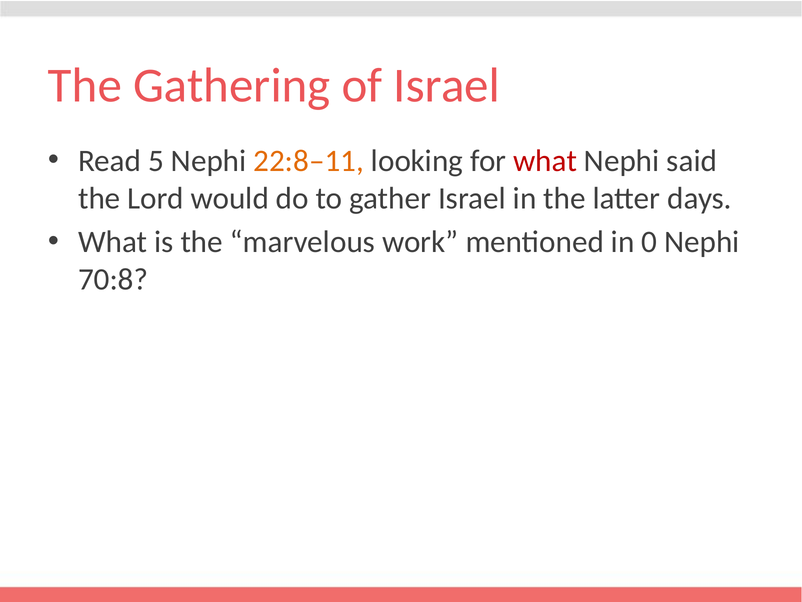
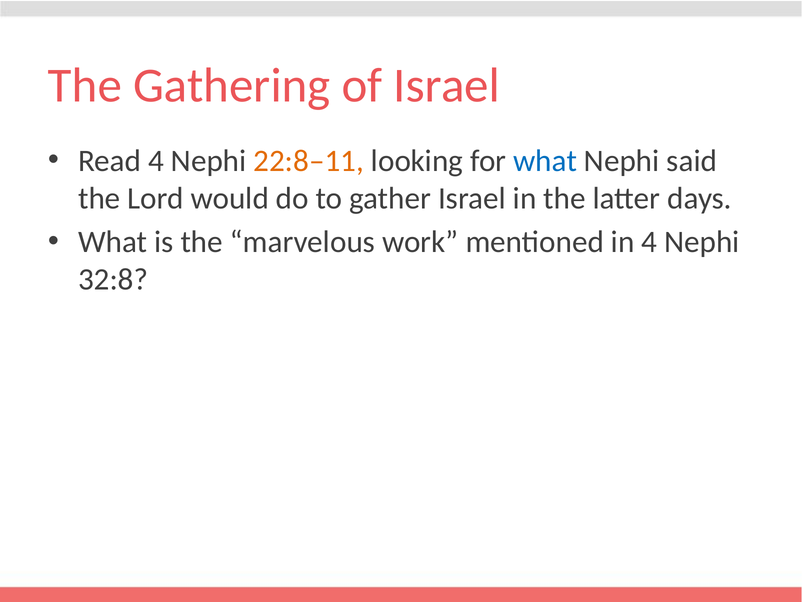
Read 5: 5 -> 4 (156, 161)
what colour: red -> blue (545, 161)
in 0: 0 -> 4 (649, 242)
70:8: 70:8 -> 32:8 (113, 279)
